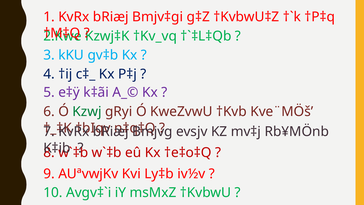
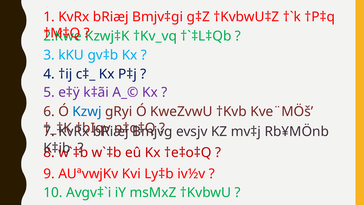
Kzwj colour: green -> blue (87, 112)
